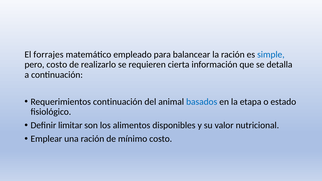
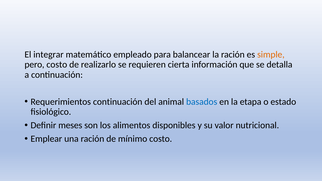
forrajes: forrajes -> integrar (48, 54)
simple colour: blue -> orange (271, 54)
limitar: limitar -> meses (70, 125)
